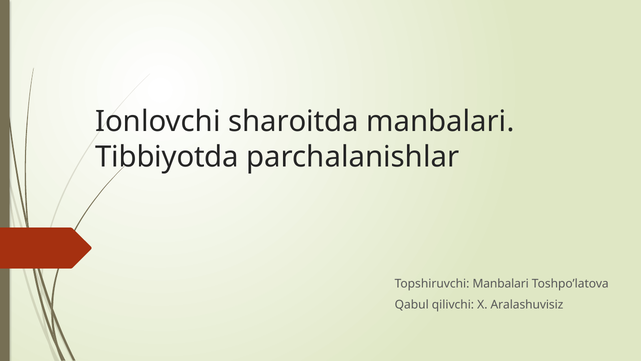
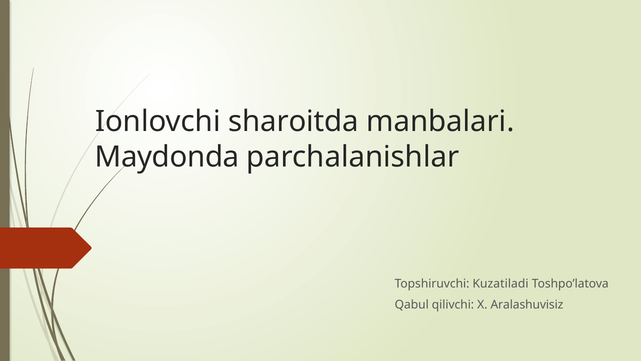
Tibbiyotda: Tibbiyotda -> Maydonda (167, 157)
Topshiruvchi Manbalari: Manbalari -> Kuzatiladi (501, 283)
